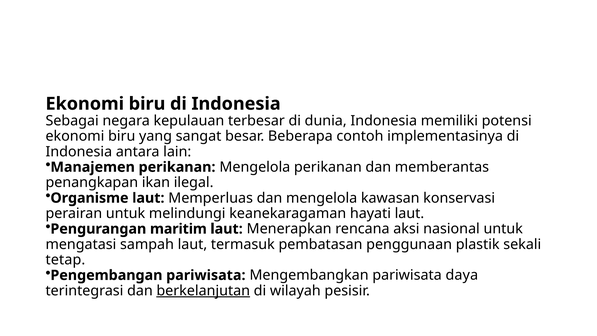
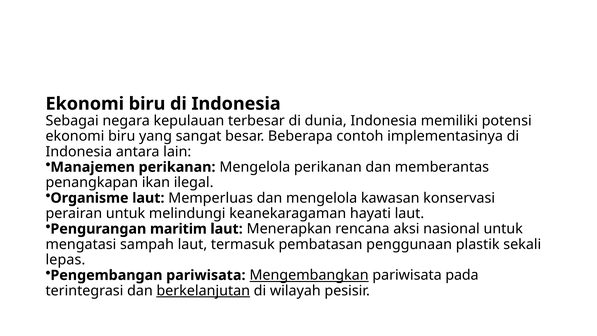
tetap: tetap -> lepas (65, 260)
Mengembangkan underline: none -> present (309, 275)
daya: daya -> pada (462, 275)
